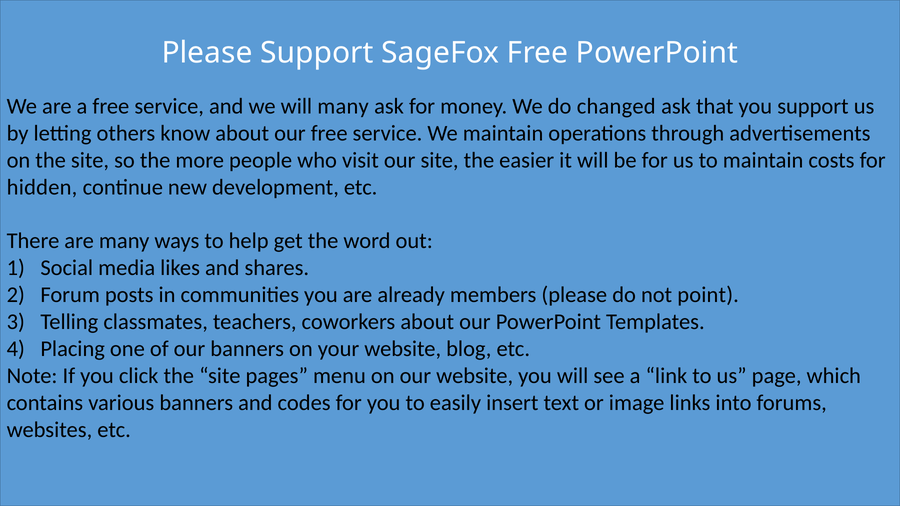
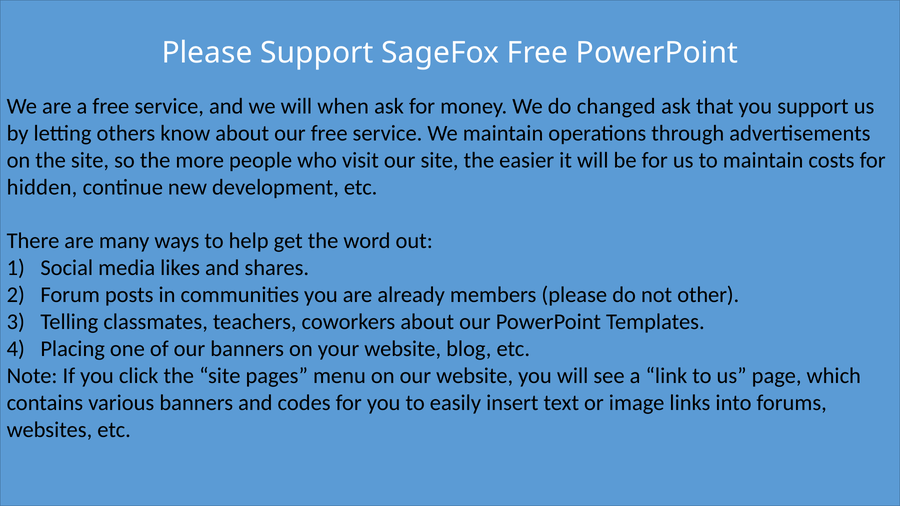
will many: many -> when (343, 106)
point: point -> other (708, 295)
